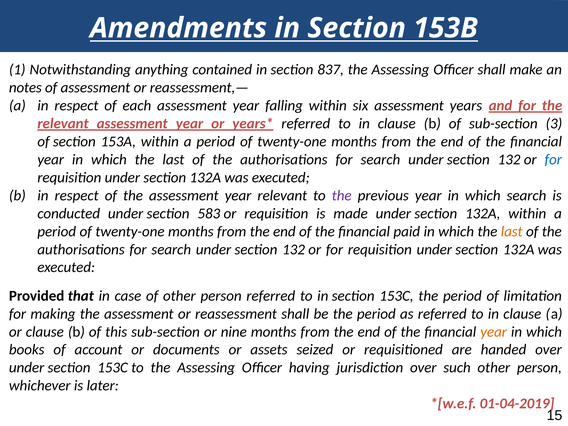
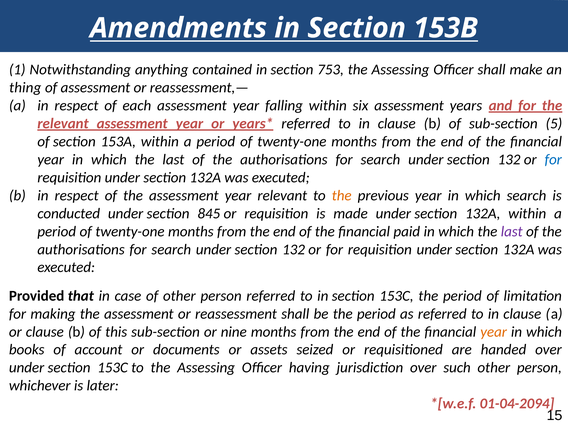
837: 837 -> 753 (331, 70)
notes: notes -> thing (25, 88)
3: 3 -> 5 (554, 124)
the colour: purple -> orange (342, 195)
583: 583 -> 845 (209, 213)
last colour: orange -> purple (512, 231)
01-04-2019: 01-04-2019 -> 01-04-2094 (517, 404)
